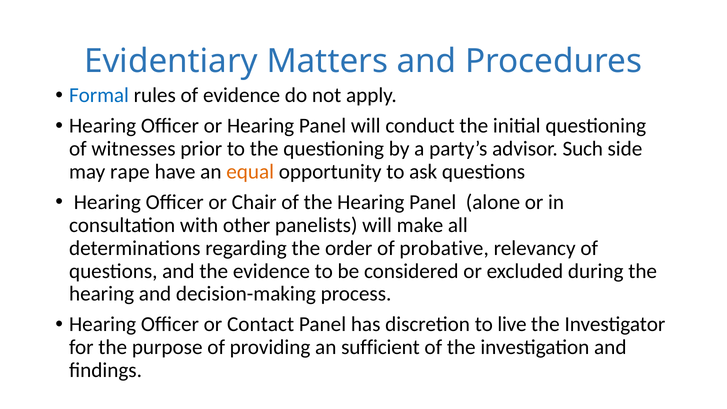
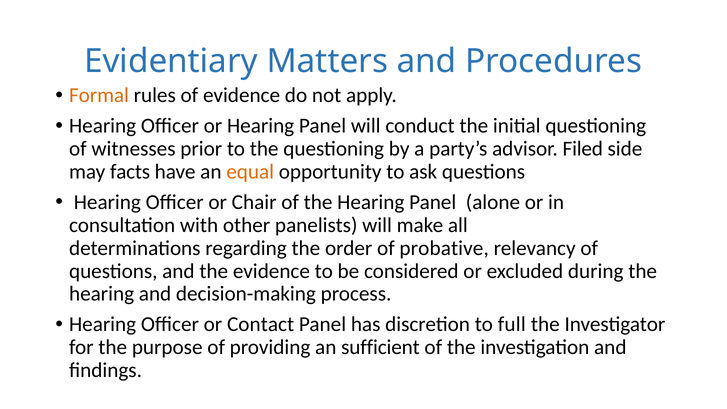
Formal colour: blue -> orange (99, 95)
Such: Such -> Filed (583, 149)
rape: rape -> facts (130, 172)
live: live -> full (512, 324)
